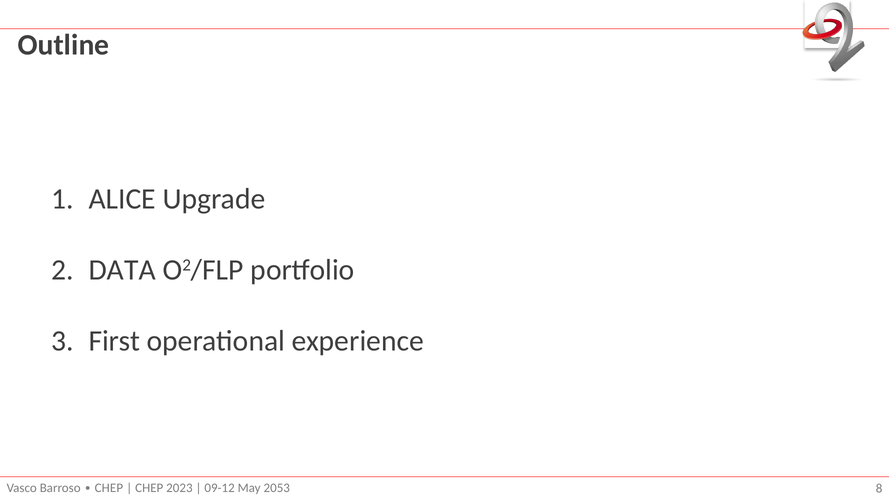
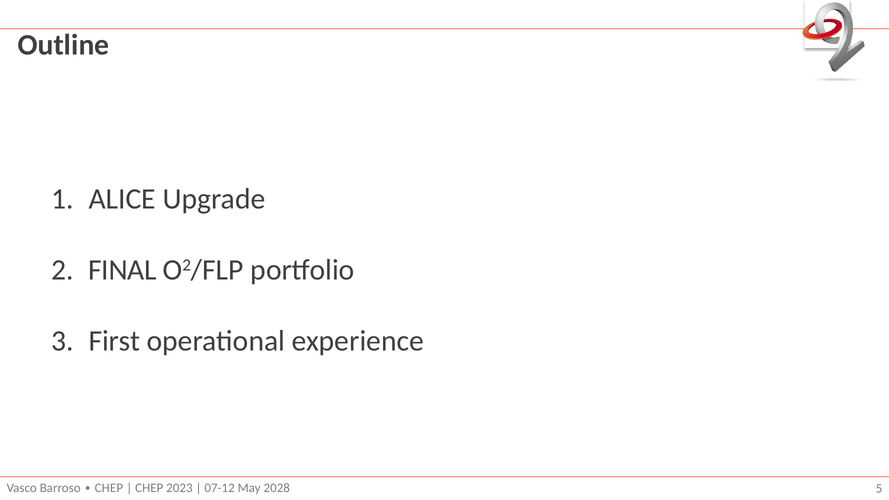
DATA: DATA -> FINAL (122, 270)
8: 8 -> 5 (879, 488)
09-12: 09-12 -> 07-12 (220, 488)
2053: 2053 -> 2028 (277, 488)
